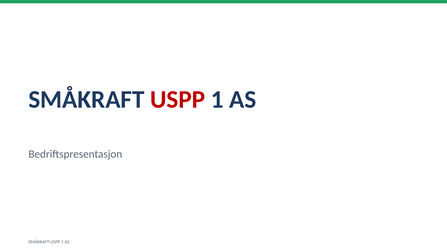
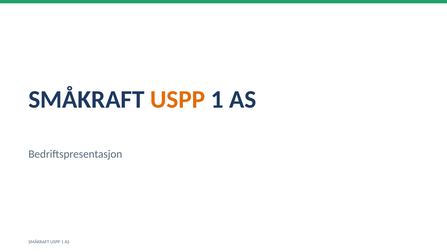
USPP colour: red -> orange (178, 99)
